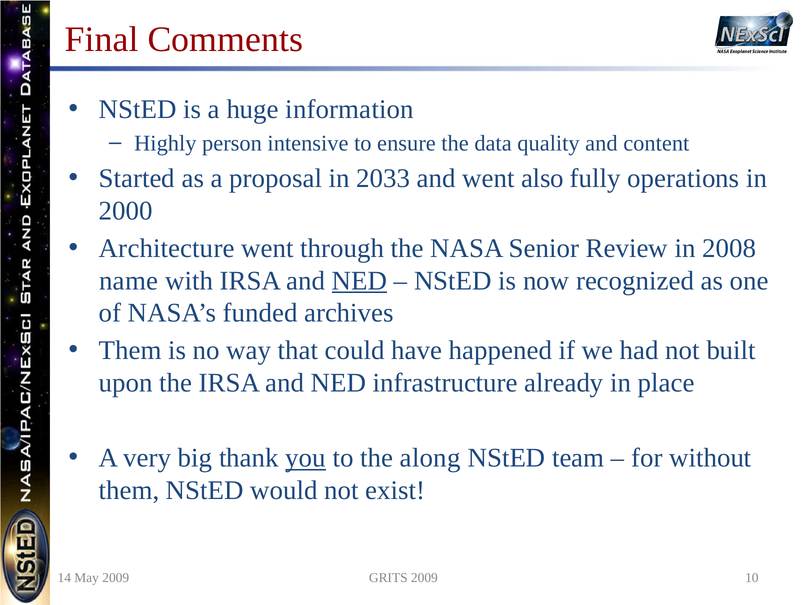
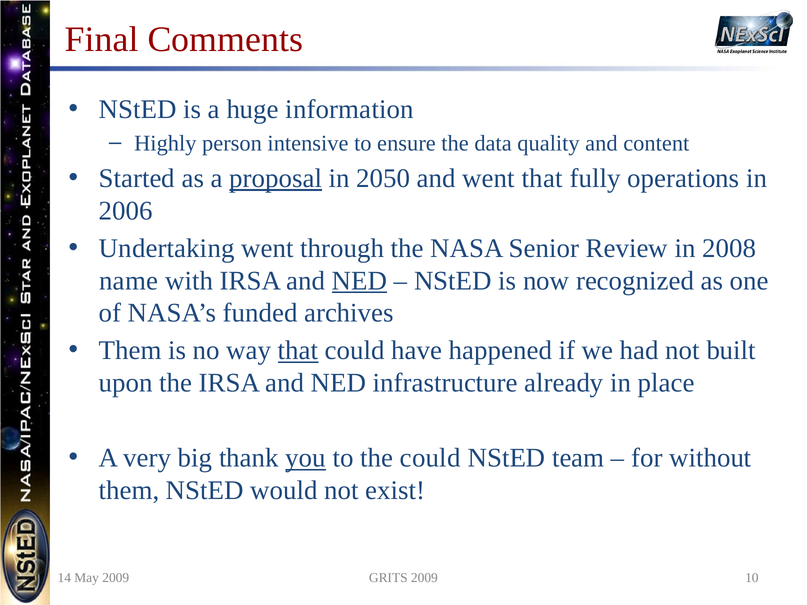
proposal underline: none -> present (276, 179)
2033: 2033 -> 2050 (383, 179)
went also: also -> that (542, 179)
2000: 2000 -> 2006 (126, 211)
Architecture: Architecture -> Undertaking (167, 248)
that underline: none -> present (298, 351)
the along: along -> could (430, 458)
